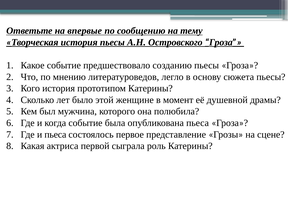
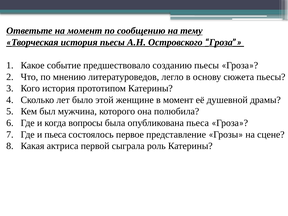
на впервые: впервые -> момент (85, 31)
когда событие: событие -> вопросы (86, 123)
